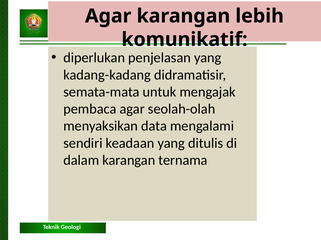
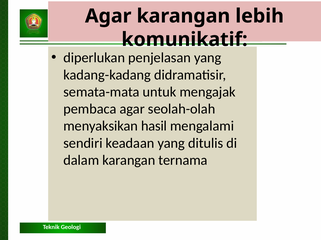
data: data -> hasil (154, 126)
